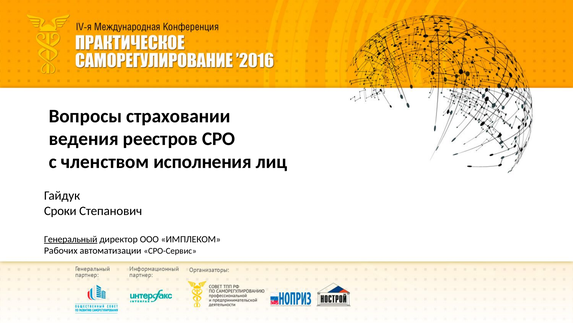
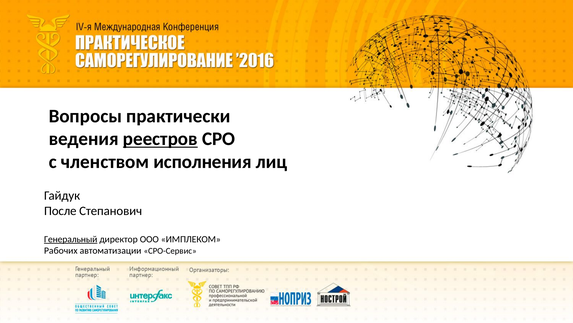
страховании: страховании -> практически (178, 116)
реестров underline: none -> present (160, 139)
Сроки: Сроки -> После (60, 210)
